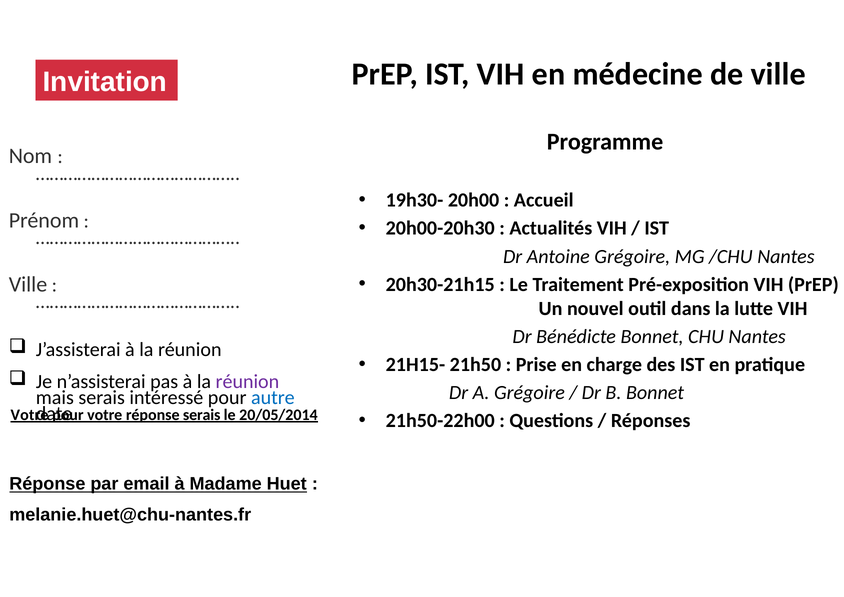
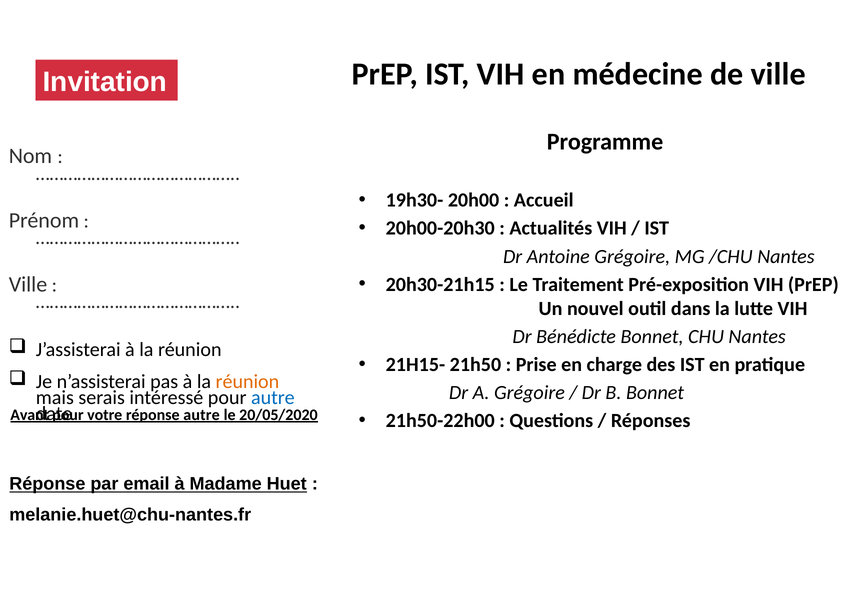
réunion colour: purple -> orange (247, 382)
Votre: Votre -> Avant (30, 415)
réponse serais: serais -> autre (202, 415)
20/05/2014: 20/05/2014 -> 20/05/2020 (278, 415)
